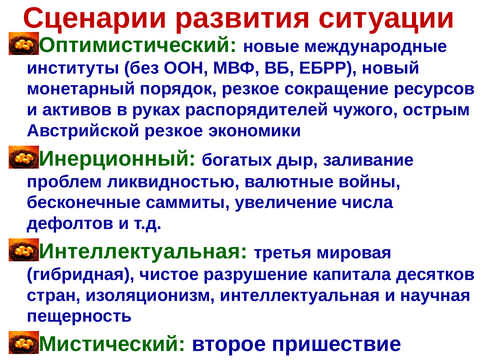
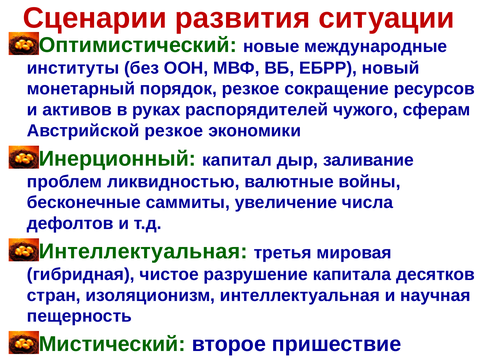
острым: острым -> сферам (437, 110)
богатых: богатых -> капитал (237, 160)
